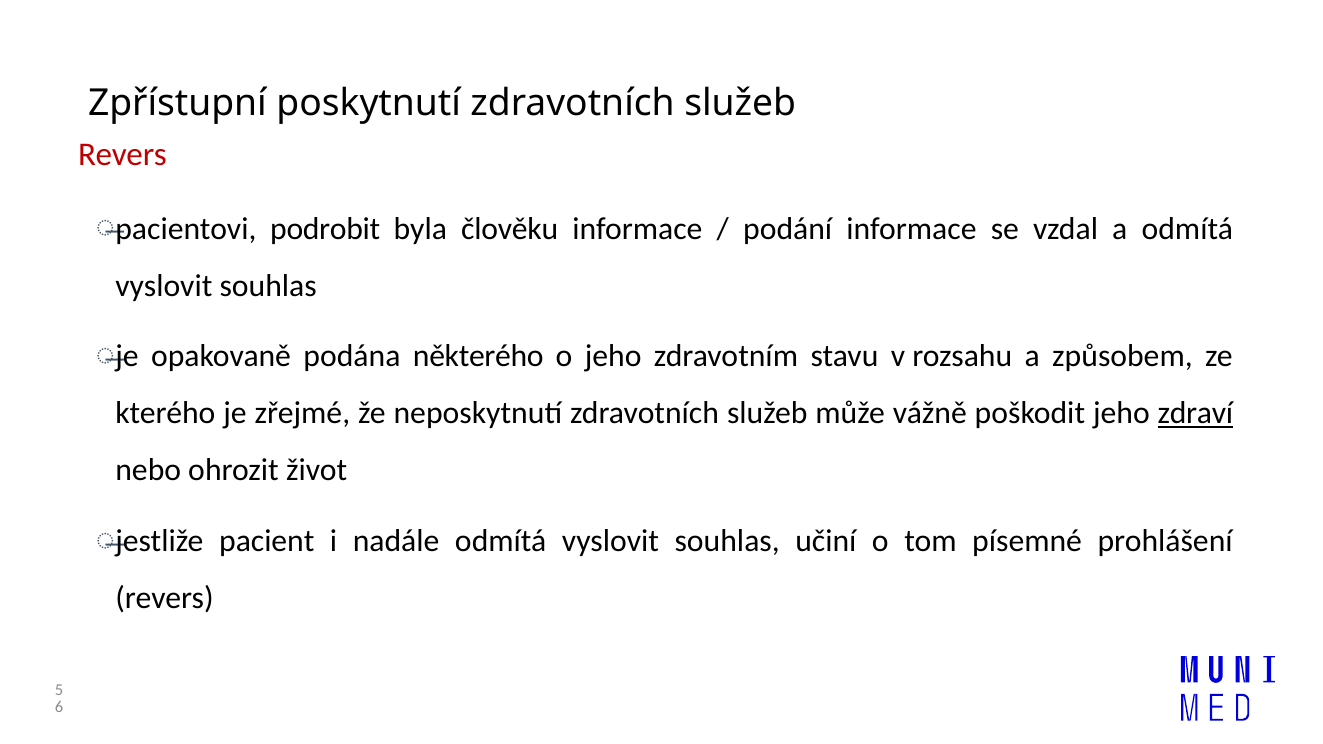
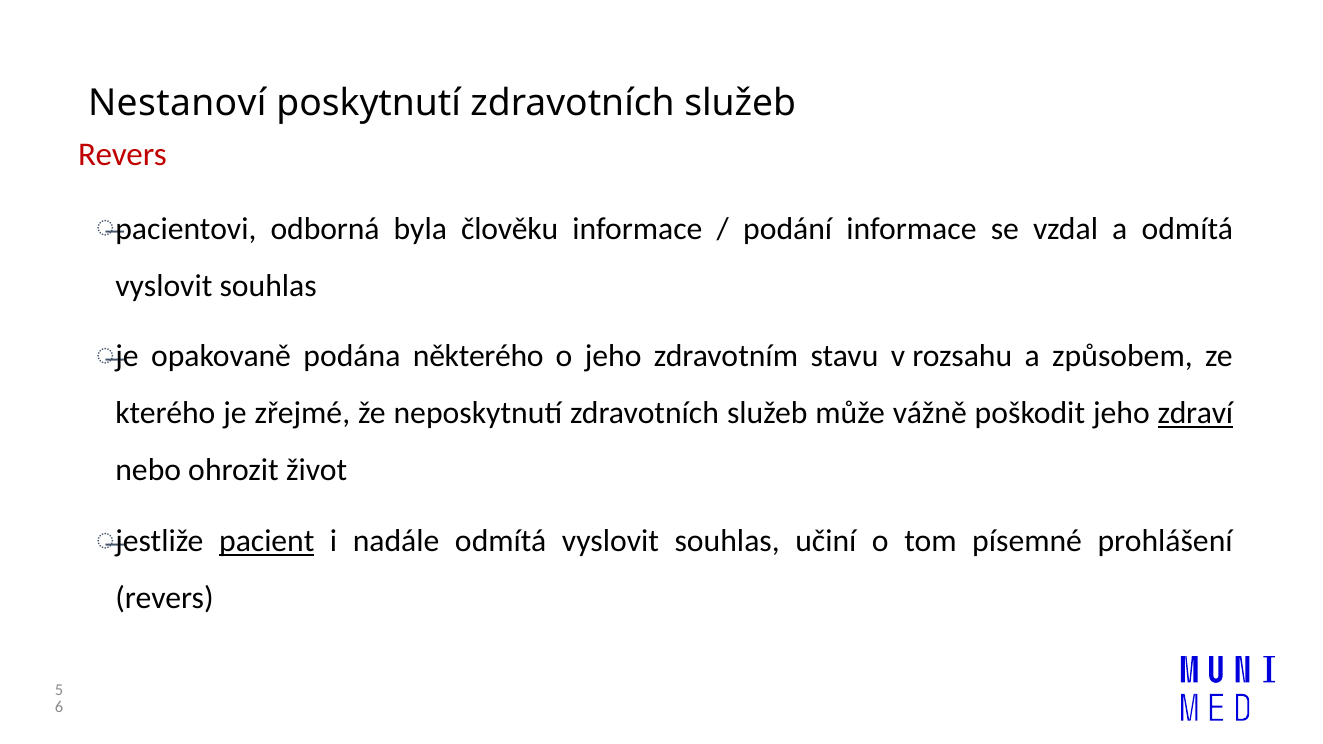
Zpřístupní: Zpřístupní -> Nestanoví (177, 103)
podrobit: podrobit -> odborná (325, 229)
pacient underline: none -> present (267, 541)
